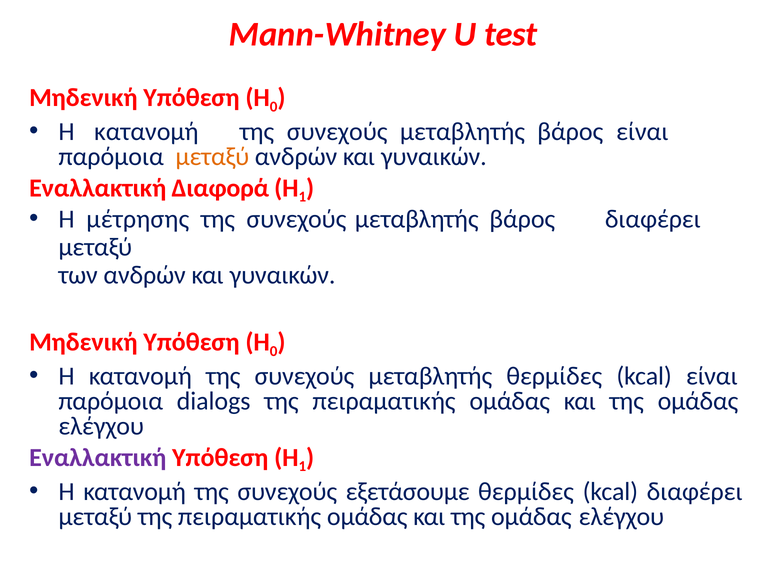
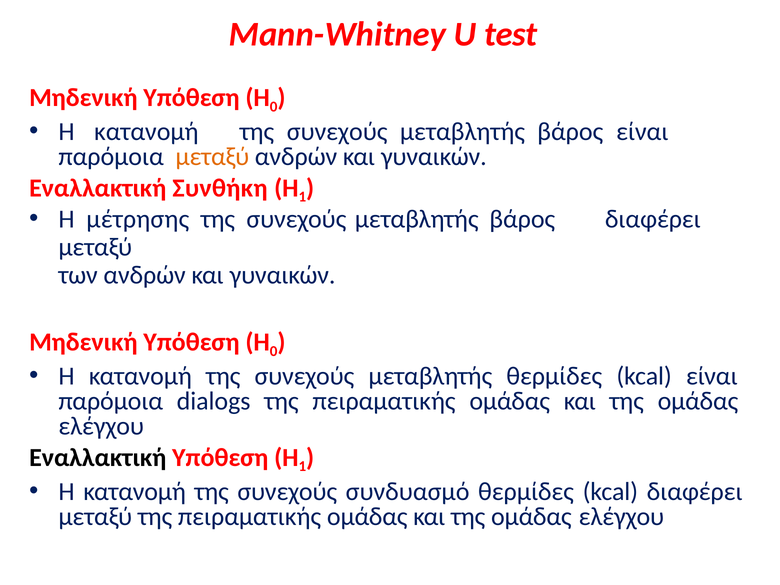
Διαφορά: Διαφορά -> Συνθήκη (220, 188)
Εναλλακτική colour: purple -> black (98, 458)
εξετάσουμε: εξετάσουμε -> συνδυασμό (408, 492)
